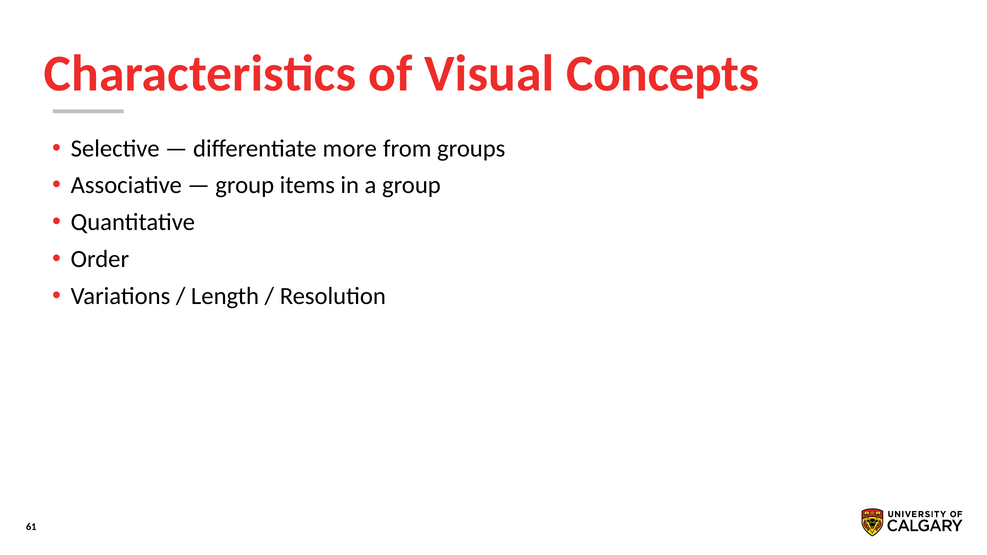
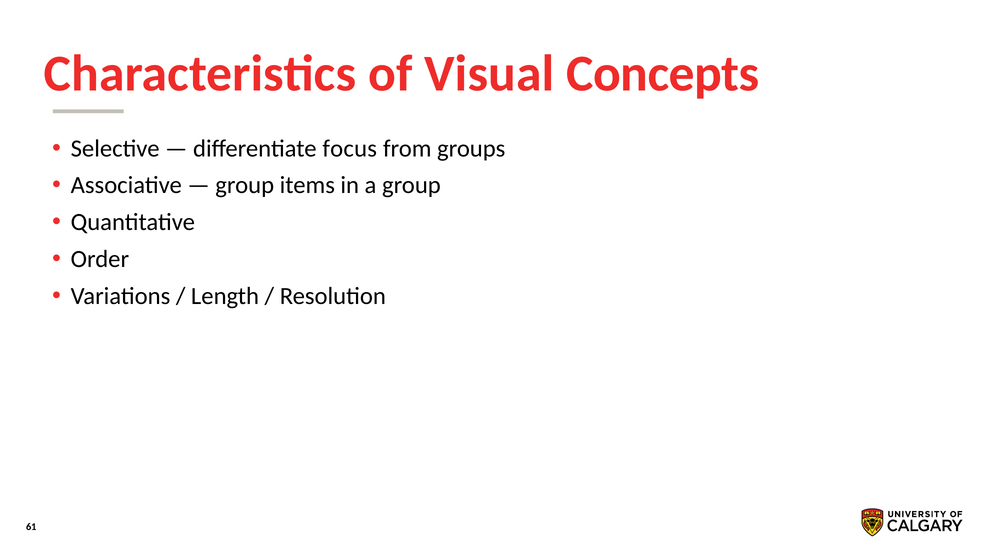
more: more -> focus (350, 148)
